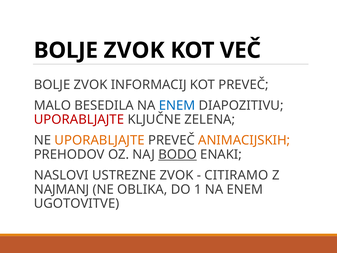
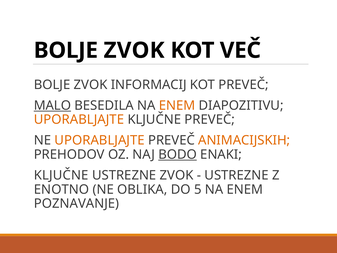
MALO underline: none -> present (52, 105)
ENEM colour: blue -> orange (177, 105)
UPORABLJAJTE colour: red -> orange (79, 120)
KLJUČNE ZELENA: ZELENA -> PREVEČ (210, 120)
NASLOVI: NASLOVI -> KLJUČNE (61, 175)
CITIRAMO: CITIRAMO -> USTREZNE (237, 175)
NAJMANJ: NAJMANJ -> ENOTNO (62, 189)
1: 1 -> 5 (198, 189)
UGOTOVITVE: UGOTOVITVE -> POZNAVANJE (77, 203)
